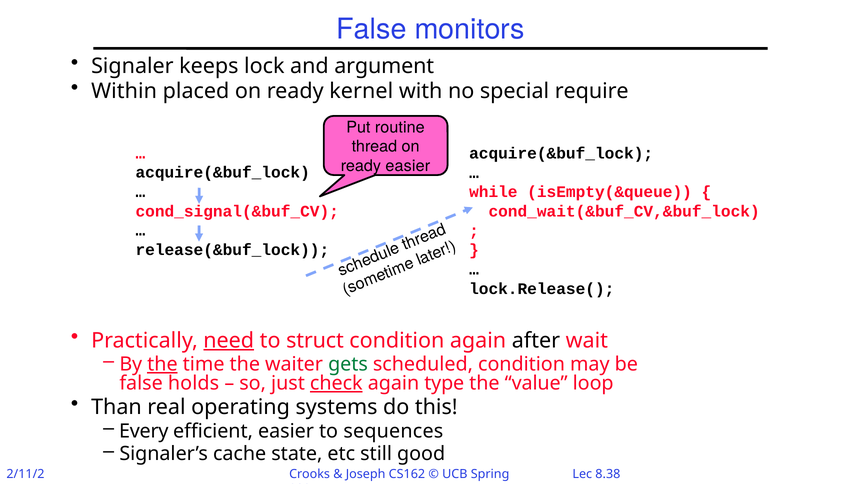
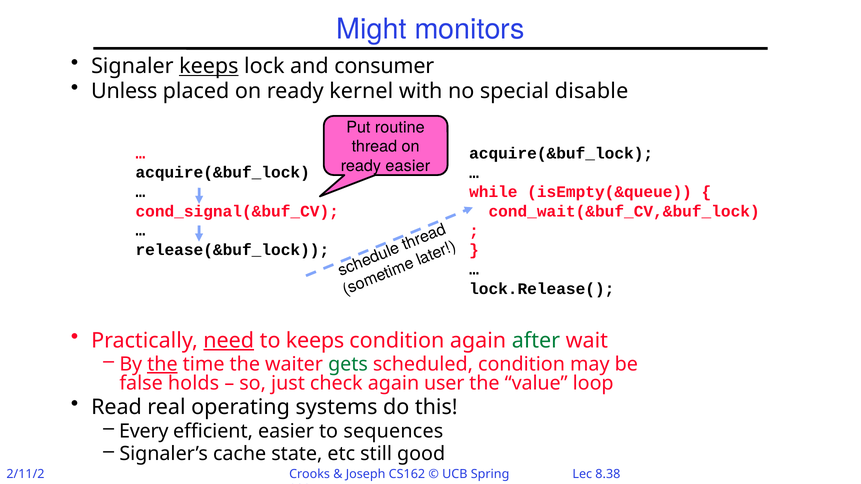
False: False -> Might (371, 29)
keeps underline: none -> present (209, 66)
argument: argument -> consumer (384, 66)
Within: Within -> Unless (124, 91)
require: require -> disable (592, 91)
to struct: struct -> keeps (315, 341)
after colour: black -> green (536, 341)
check underline: present -> none (336, 383)
type: type -> user (444, 383)
Than: Than -> Read (116, 407)
